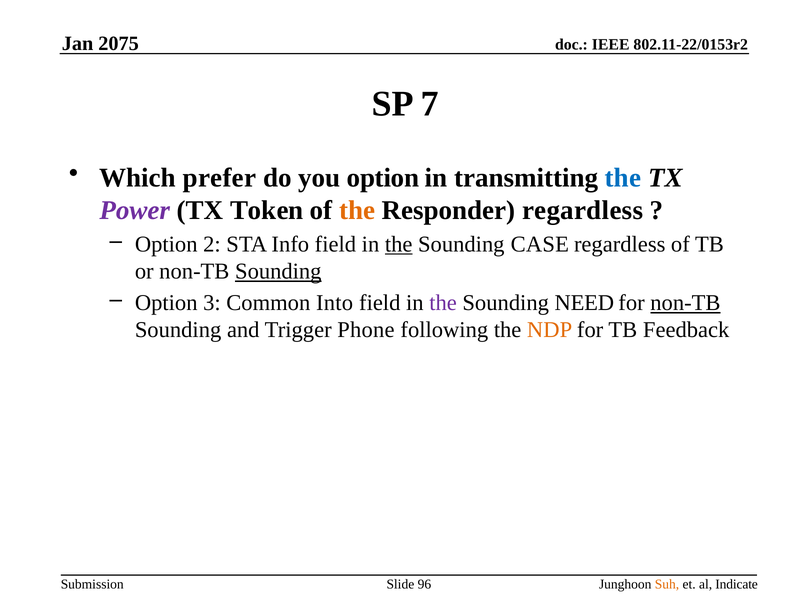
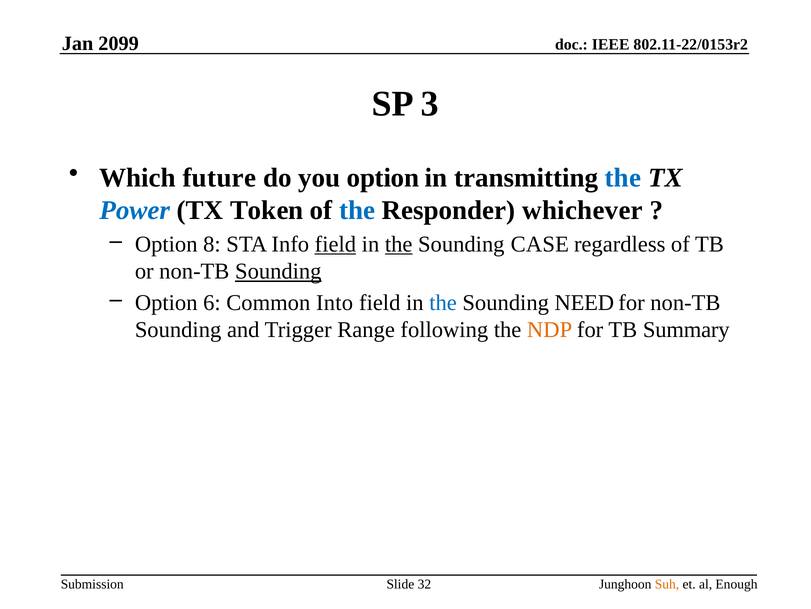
2075: 2075 -> 2099 (119, 43)
7: 7 -> 3 (430, 104)
prefer: prefer -> future (219, 178)
Power colour: purple -> blue (135, 210)
the colour: orange -> blue (357, 210)
Responder regardless: regardless -> whichever (583, 210)
2: 2 -> 8 (212, 244)
field underline: none -> present (335, 244)
3: 3 -> 6 (212, 303)
the colour: purple -> blue (443, 303)
non-TB underline: present -> none (685, 303)
Phone: Phone -> Range (366, 330)
Feedback: Feedback -> Summary (686, 330)
96: 96 -> 32 (424, 583)
Indicate: Indicate -> Enough (737, 583)
